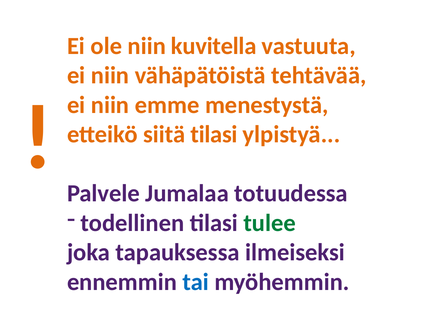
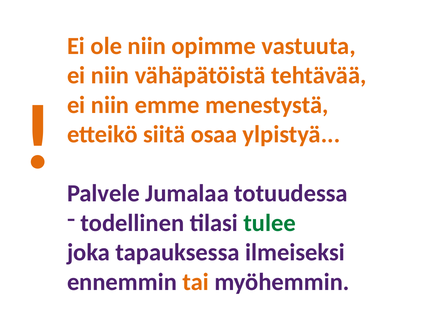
kuvitella: kuvitella -> opimme (214, 46)
siitä tilasi: tilasi -> osaa (214, 134)
tai colour: blue -> orange (196, 282)
